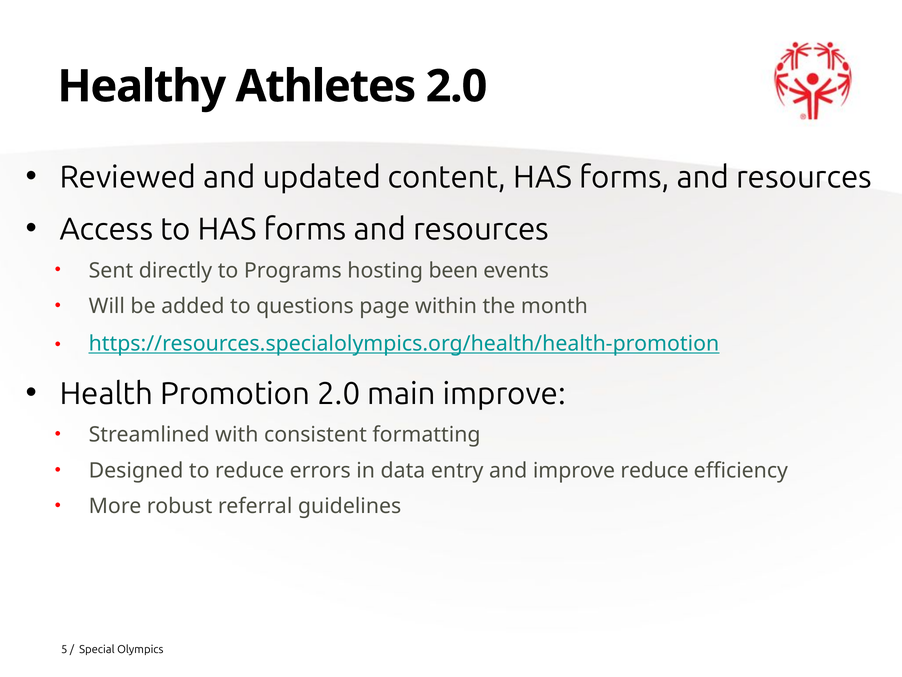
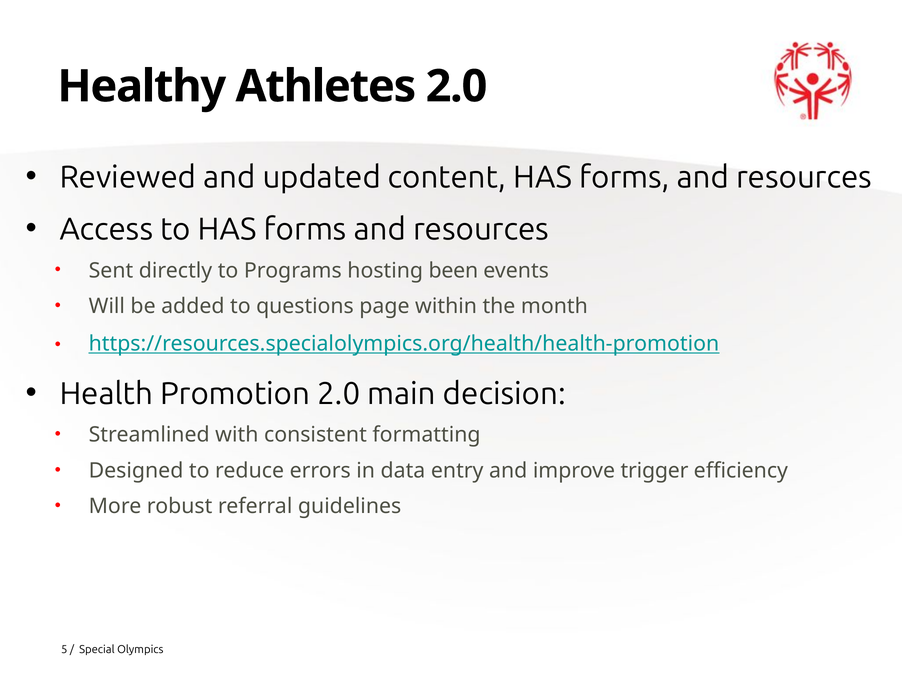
main improve: improve -> decision (504, 394)
improve reduce: reduce -> trigger (655, 470)
